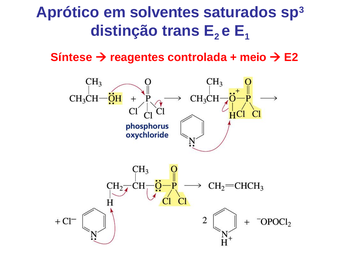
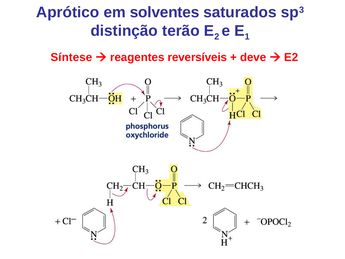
trans: trans -> terão (181, 31)
controlada: controlada -> reversíveis (197, 57)
meio: meio -> deve (253, 57)
